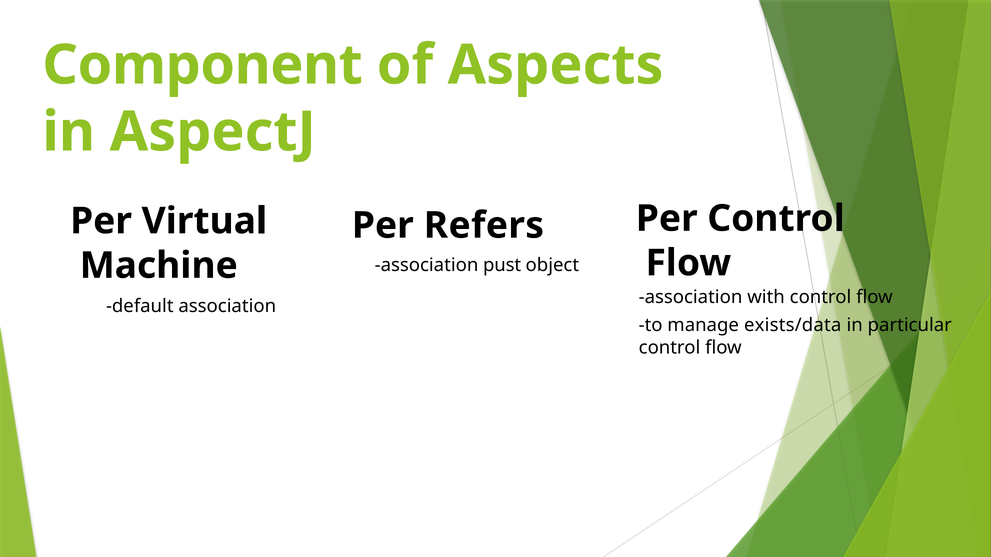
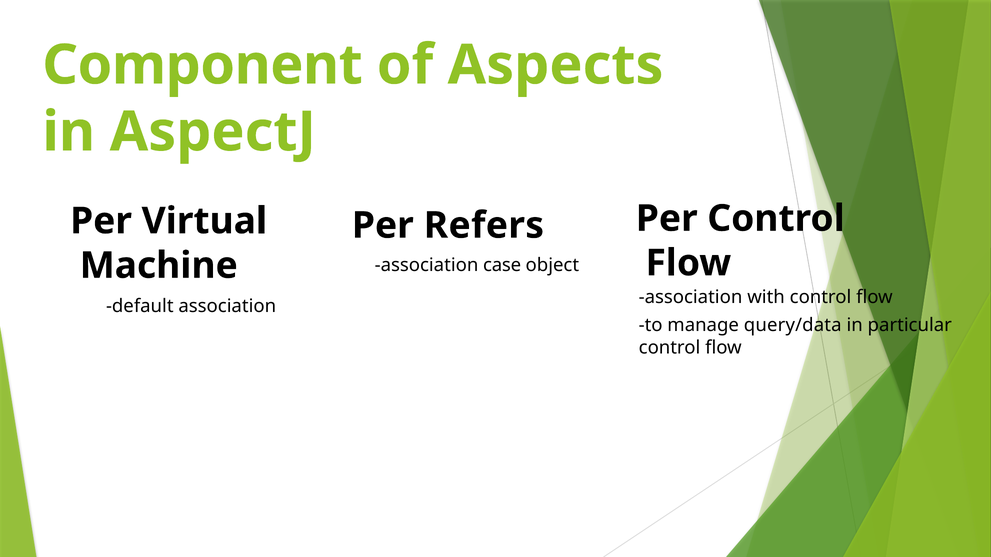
pust: pust -> case (502, 265)
exists/data: exists/data -> query/data (793, 325)
